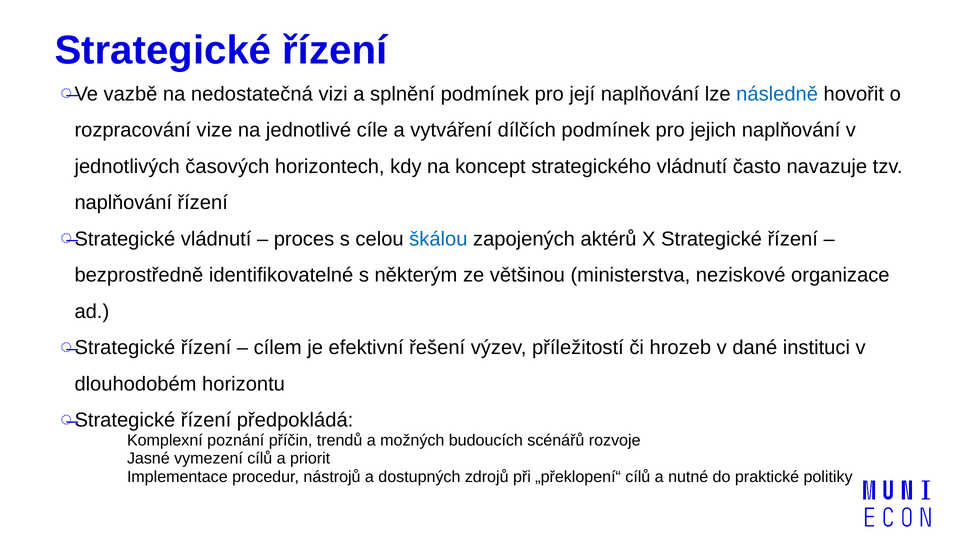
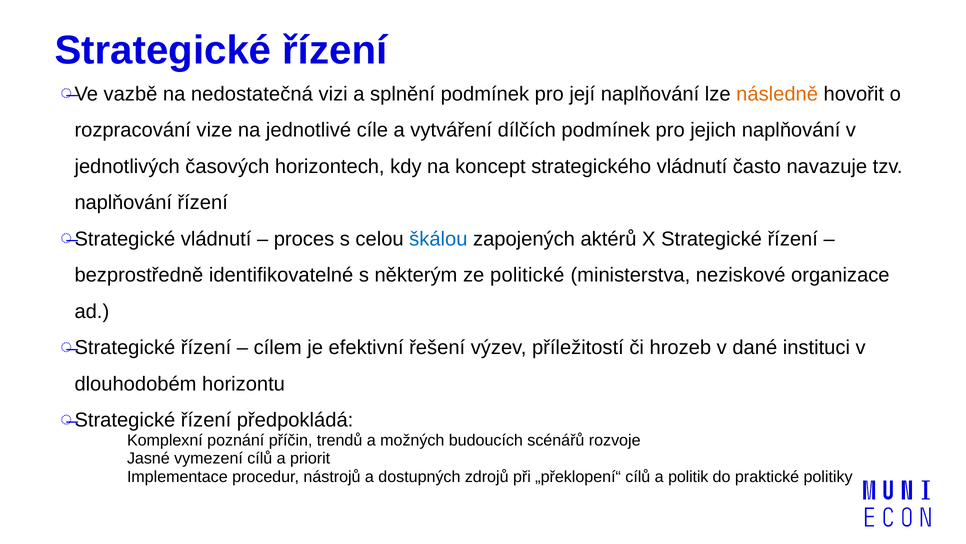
následně colour: blue -> orange (777, 94)
většinou: většinou -> politické (527, 275)
nutné: nutné -> politik (688, 476)
